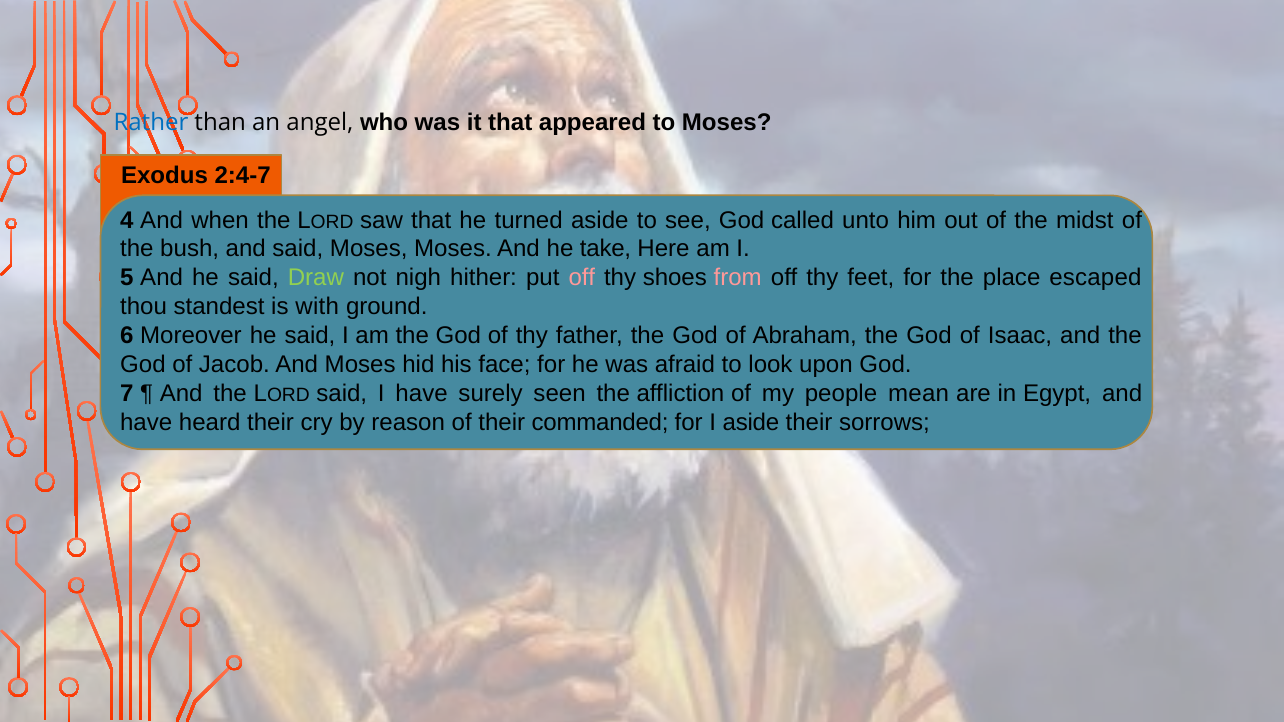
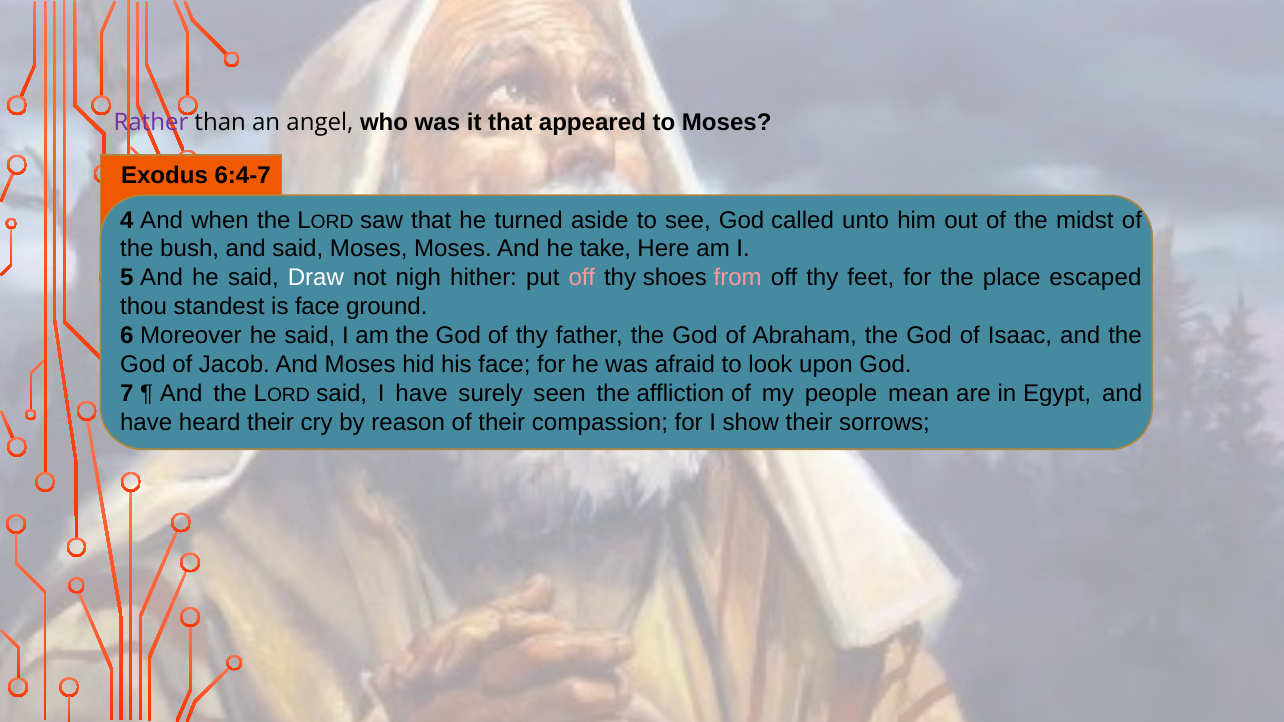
Rather colour: blue -> purple (151, 123)
2:4-7: 2:4-7 -> 6:4-7 (243, 176)
Draw colour: light green -> white (316, 278)
is with: with -> face (317, 307)
commanded: commanded -> compassion (600, 422)
I aside: aside -> show (751, 422)
